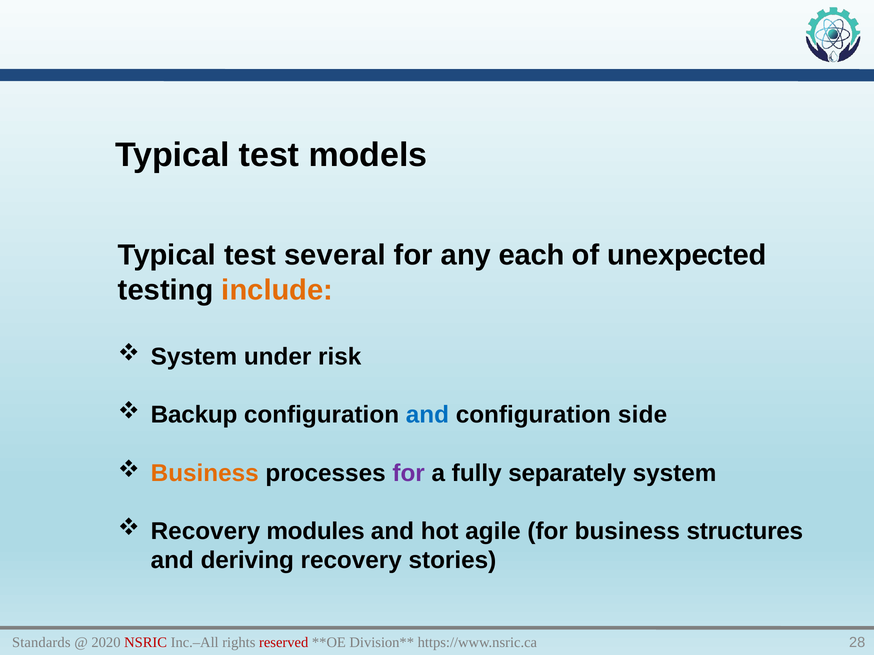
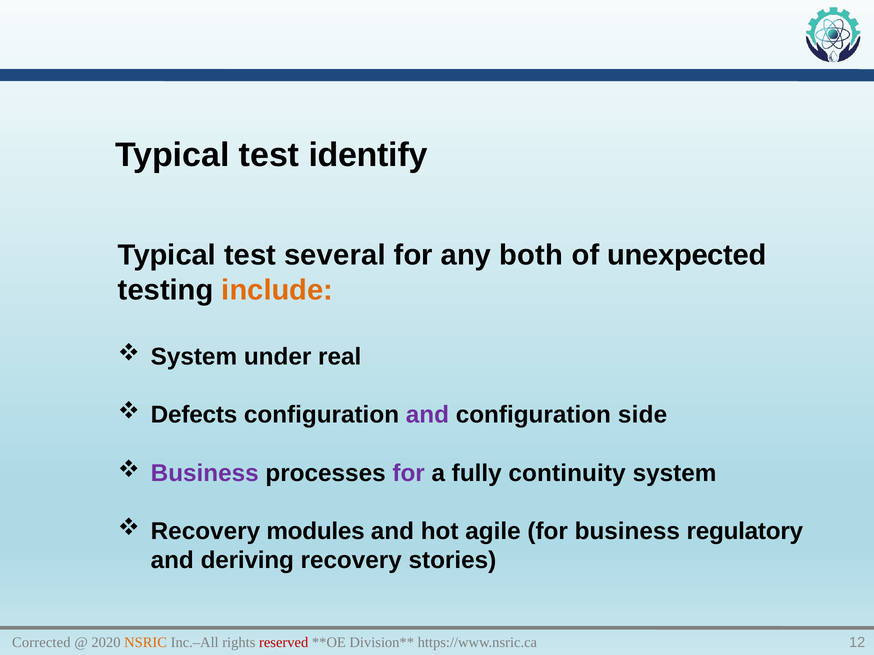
models: models -> identify (368, 155)
each: each -> both (531, 255)
risk: risk -> real (340, 357)
Backup: Backup -> Defects (194, 415)
and colour: blue -> purple (427, 415)
Business colour: orange -> purple (205, 473)
separately: separately -> continuity (567, 473)
structures: structures -> regulatory (745, 532)
Standards: Standards -> Corrected (41, 643)
NSRIC colour: red -> orange (146, 643)
28: 28 -> 12 (857, 643)
